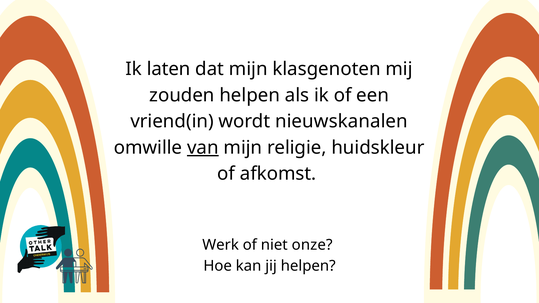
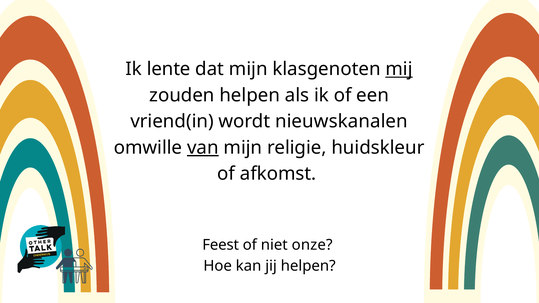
laten: laten -> lente (169, 69)
mij underline: none -> present (399, 69)
Werk: Werk -> Feest (221, 245)
